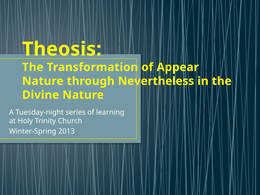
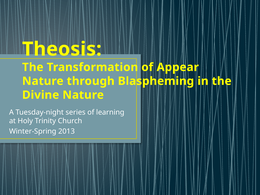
Nevertheless: Nevertheless -> Blaspheming (156, 81)
